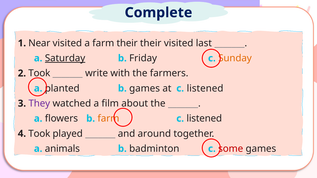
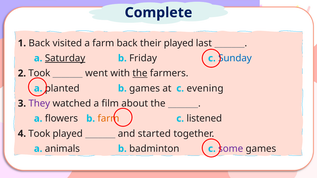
1 Near: Near -> Back (39, 43)
farm their: their -> back (127, 43)
their visited: visited -> played (179, 43)
Sunday colour: orange -> blue (235, 58)
write: write -> went (96, 73)
the underline: none -> present (140, 73)
at c listened: listened -> evening (205, 89)
around: around -> started (154, 134)
some colour: red -> purple (231, 149)
